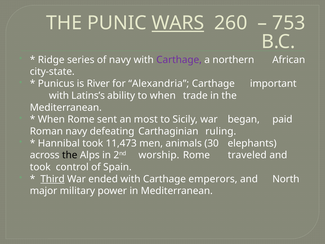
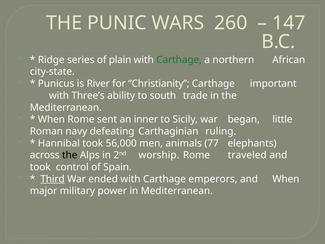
WARS underline: present -> none (178, 23)
753: 753 -> 147 (289, 23)
of navy: navy -> plain (120, 60)
Carthage colour: purple -> green (179, 60)
Alexandria: Alexandria -> Christianity (159, 84)
Latins’s: Latins’s -> Three’s (88, 95)
to when: when -> south (163, 95)
most: most -> inner (146, 119)
paid: paid -> little (282, 119)
11,473: 11,473 -> 56,000 (121, 143)
30: 30 -> 77 (212, 143)
and North: North -> When (286, 179)
